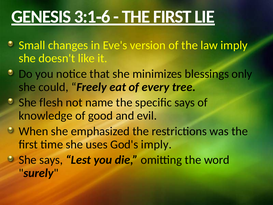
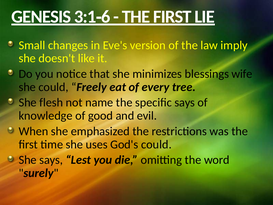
only: only -> wife (242, 74)
God's imply: imply -> could (156, 144)
